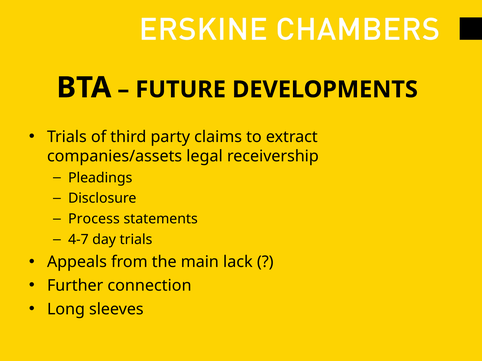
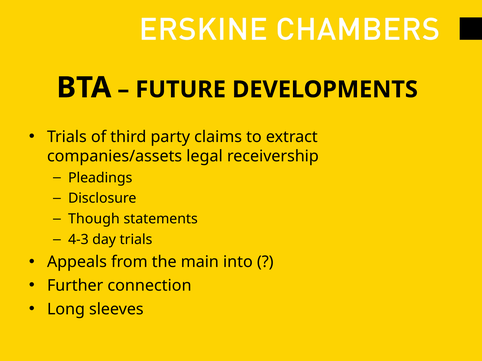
Process: Process -> Though (94, 219)
4-7: 4-7 -> 4-3 (78, 240)
lack: lack -> into (238, 262)
